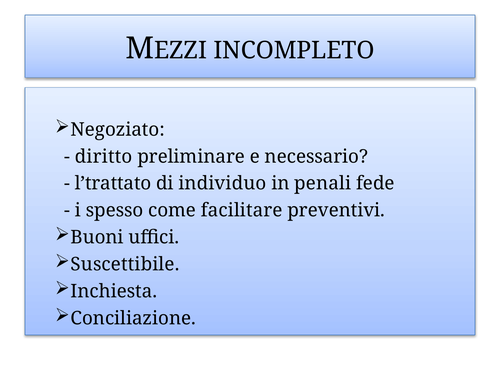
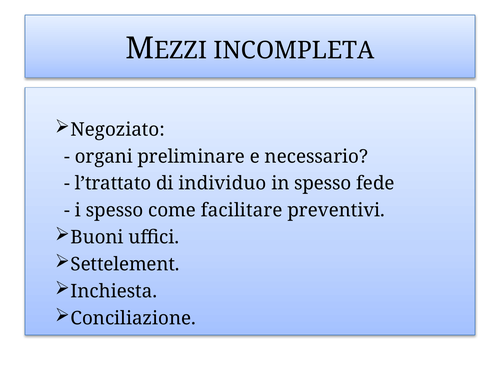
INCOMPLETO: INCOMPLETO -> INCOMPLETA (294, 50)
diritto: diritto -> organi (104, 157)
in penali: penali -> spesso (323, 183)
Suscettibile: Suscettibile -> Settelement (125, 264)
